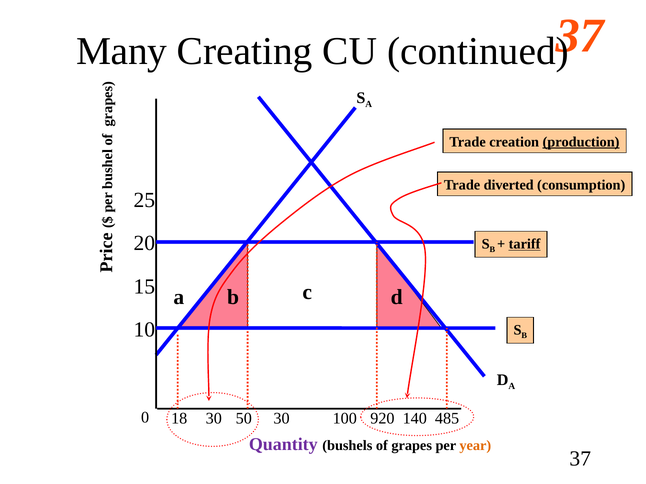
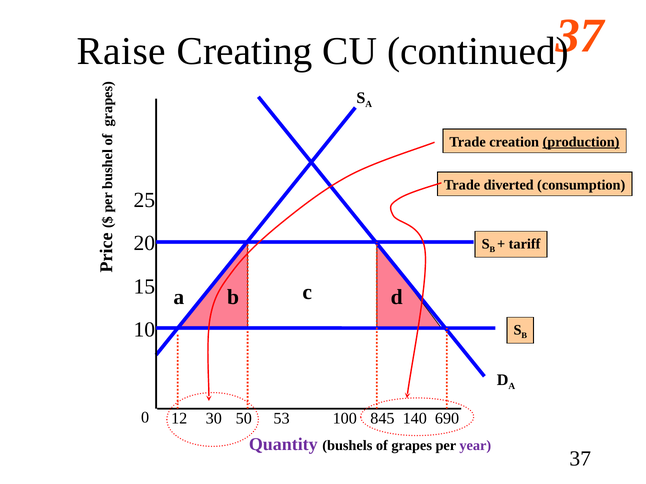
Many: Many -> Raise (121, 51)
tariff underline: present -> none (525, 244)
18: 18 -> 12 (179, 419)
50 30: 30 -> 53 (282, 419)
920: 920 -> 845 (382, 419)
485: 485 -> 690 (447, 419)
year colour: orange -> purple (475, 446)
